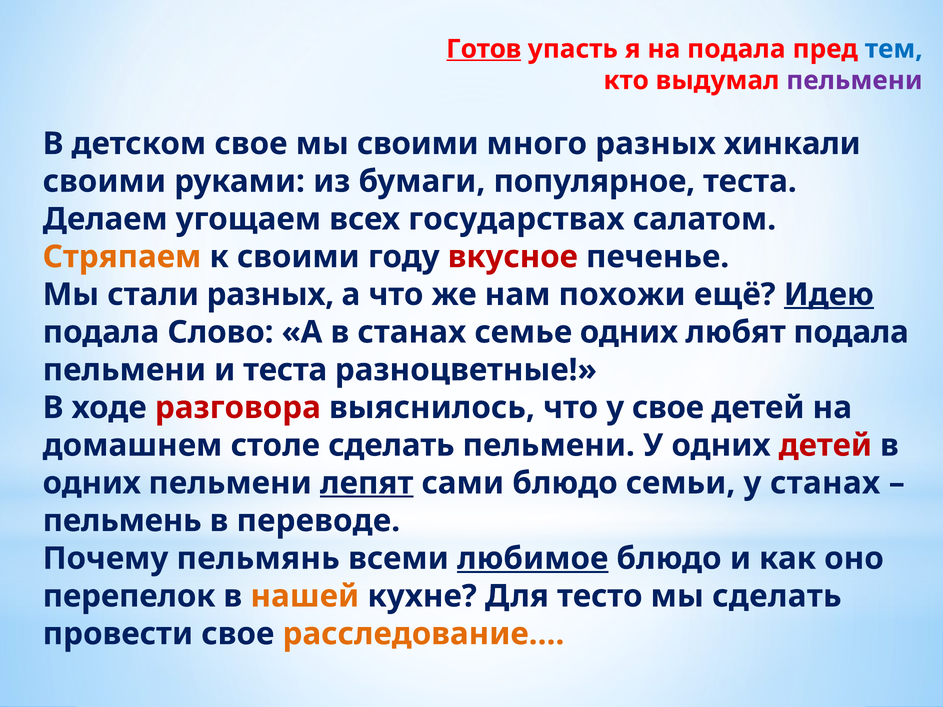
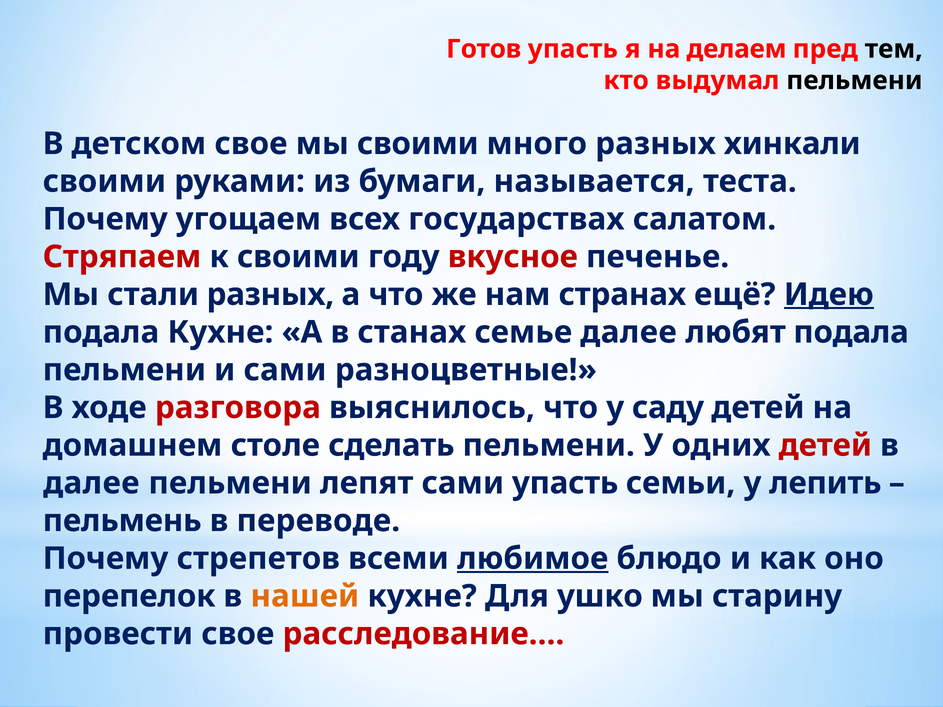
Готов underline: present -> none (484, 49)
на подала: подала -> делаем (737, 49)
тем colour: blue -> black (894, 49)
пельмени colour: purple -> black (854, 80)
популярное: популярное -> называется (594, 181)
Делаем: Делаем -> Почему (105, 219)
Стряпаем colour: orange -> red (122, 257)
похожи: похожи -> странах (622, 295)
подала Слово: Слово -> Кухне (220, 332)
семье одних: одних -> далее (629, 332)
и теста: теста -> сами (285, 370)
у свое: свое -> саду (668, 408)
одних: одних -> далее (91, 483)
лепят underline: present -> none (367, 483)
сами блюдо: блюдо -> упасть (565, 483)
у станах: станах -> лепить (825, 483)
пельмянь: пельмянь -> стрепетов (258, 559)
тесто: тесто -> ушко (600, 596)
мы сделать: сделать -> старину (777, 596)
расследование… colour: orange -> red (423, 634)
